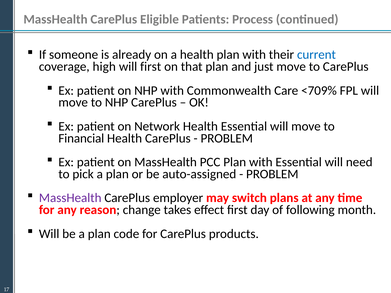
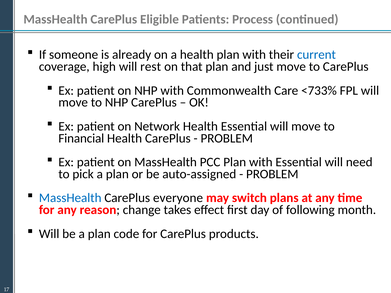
will first: first -> rest (151, 67)
<709%: <709% -> <733% (319, 91)
MassHealth colour: purple -> blue (70, 198)
employer: employer -> everyone (178, 198)
